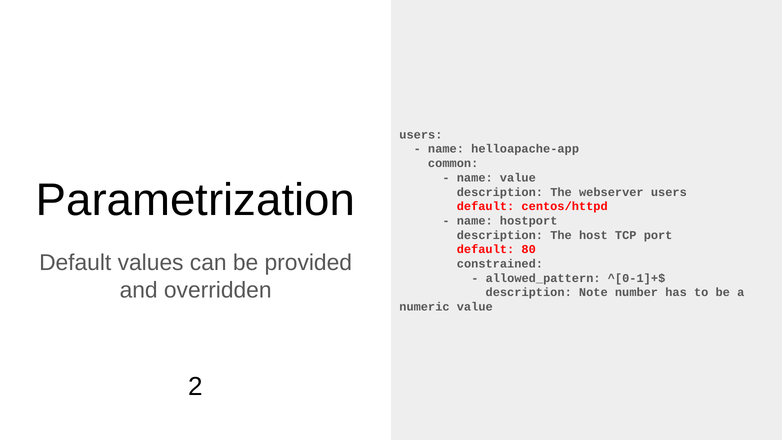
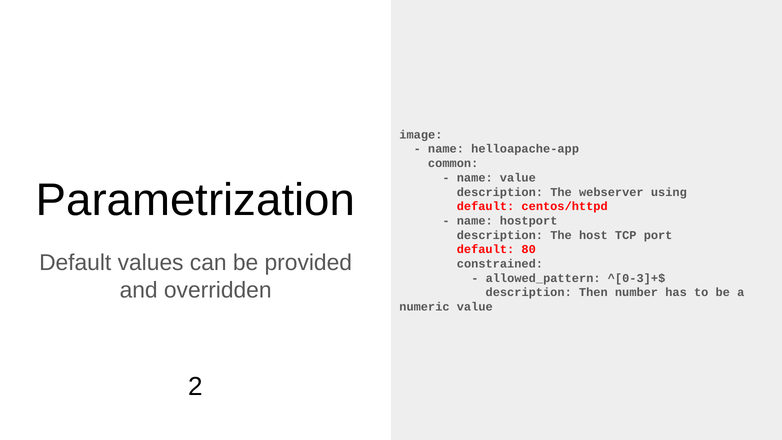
users: users -> image (421, 135)
webserver users: users -> using (669, 192)
^[0-1]+$: ^[0-1]+$ -> ^[0-3]+$ (637, 278)
Note: Note -> Then (593, 292)
